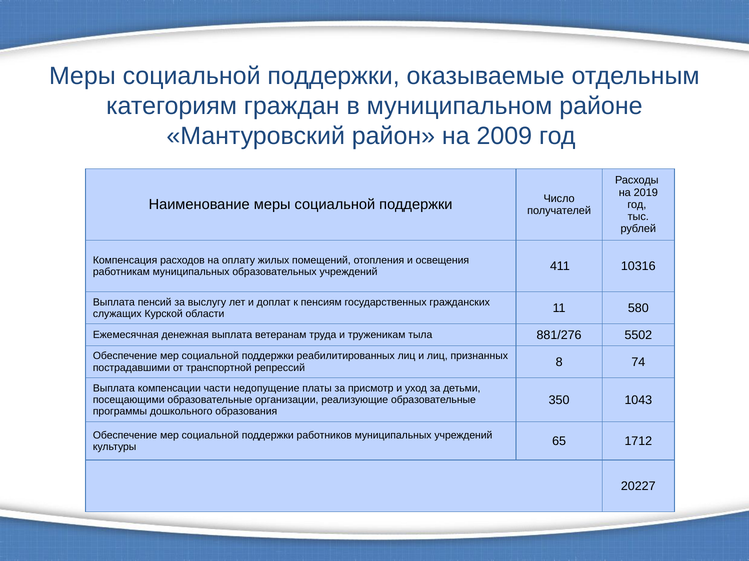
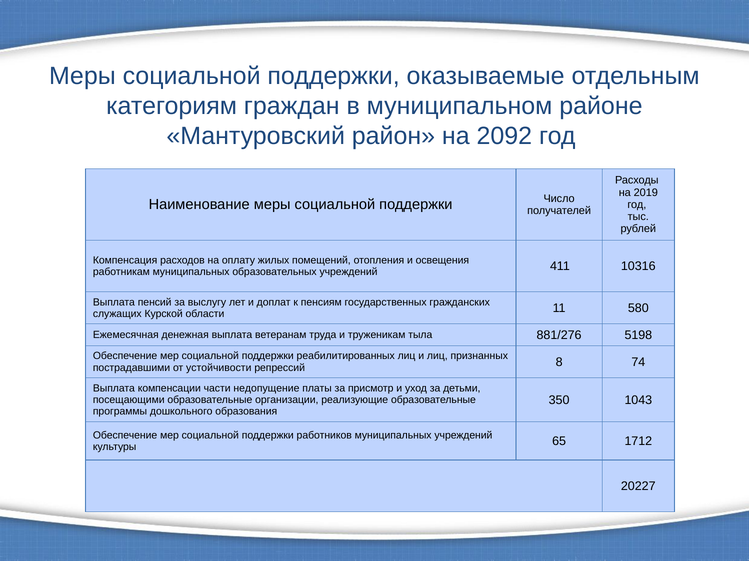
2009: 2009 -> 2092 (504, 136)
5502: 5502 -> 5198 (638, 335)
транспортной: транспортной -> устойчивости (219, 368)
